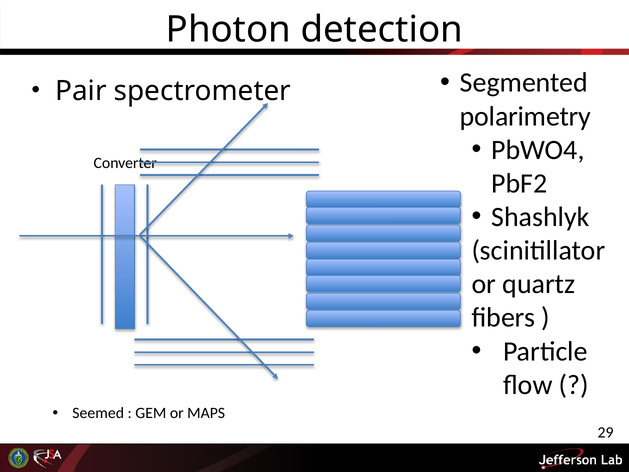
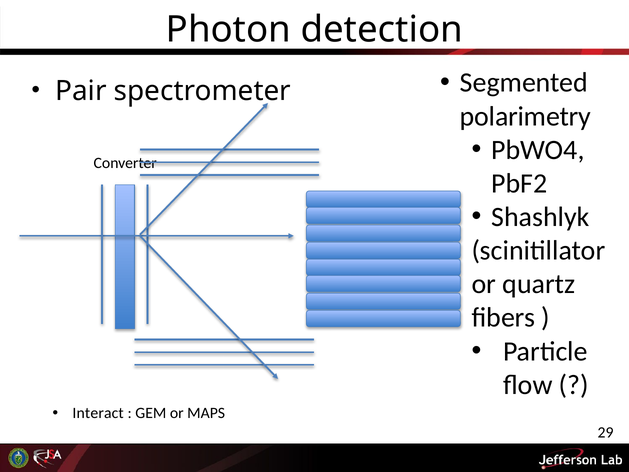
Seemed: Seemed -> Interact (98, 413)
